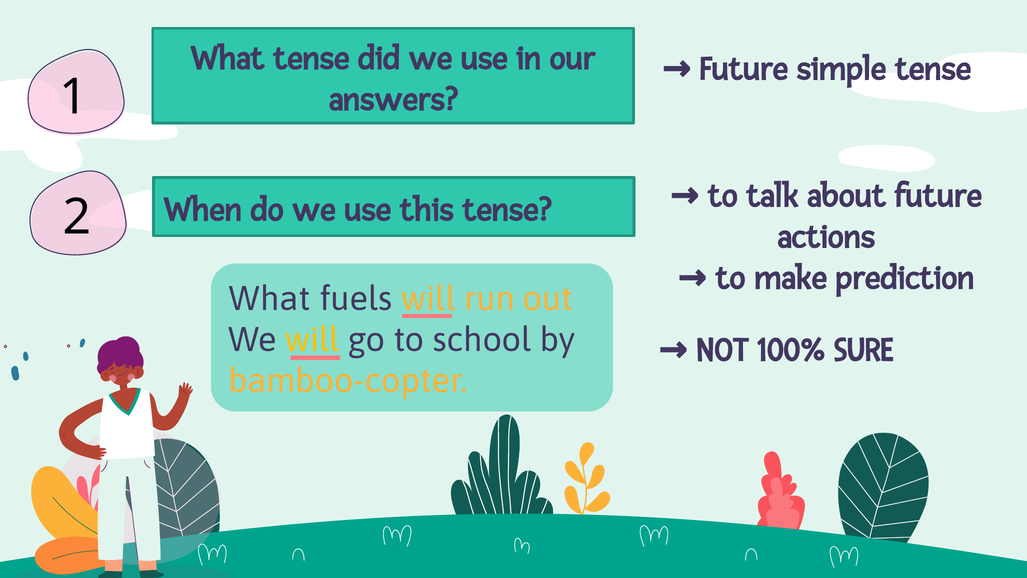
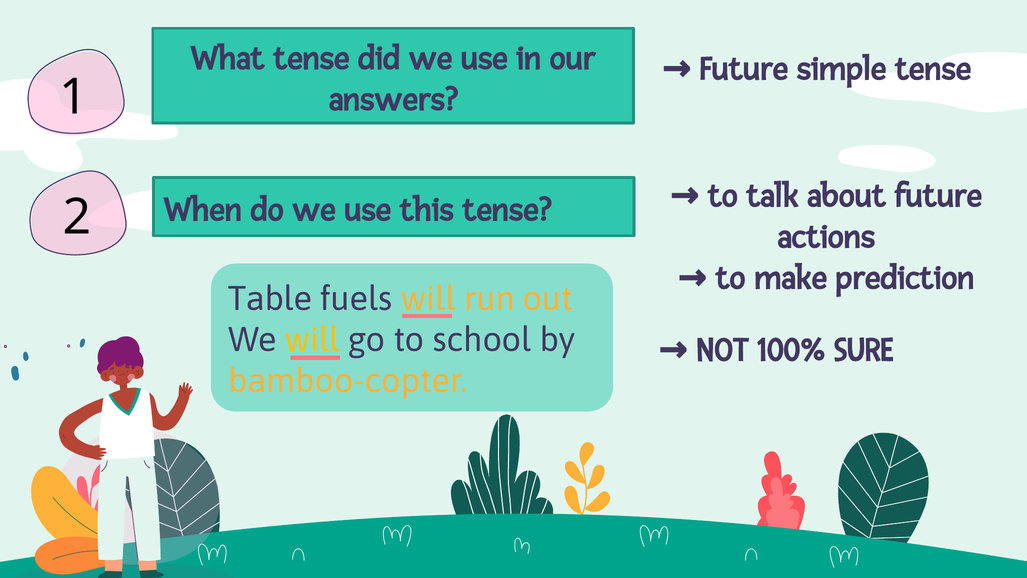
What: What -> Table (270, 299)
